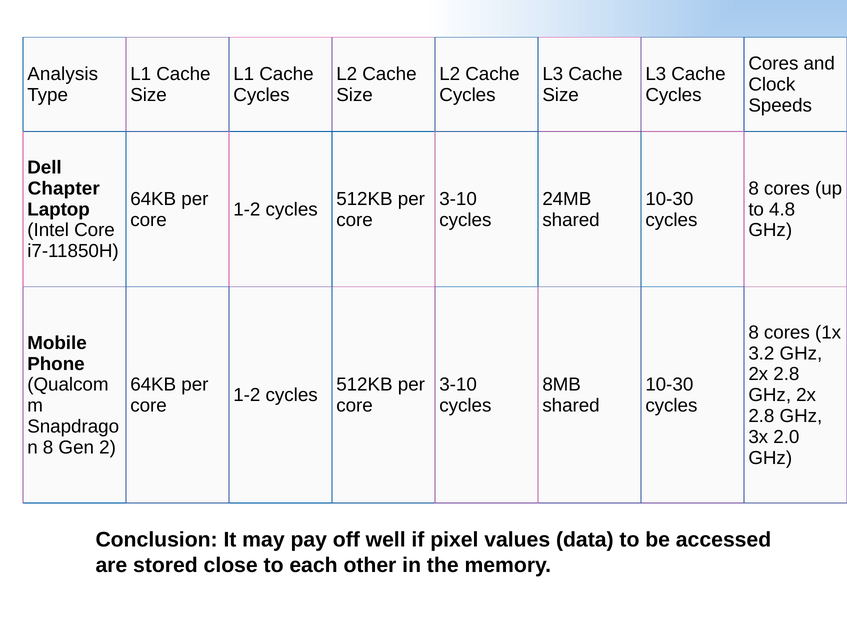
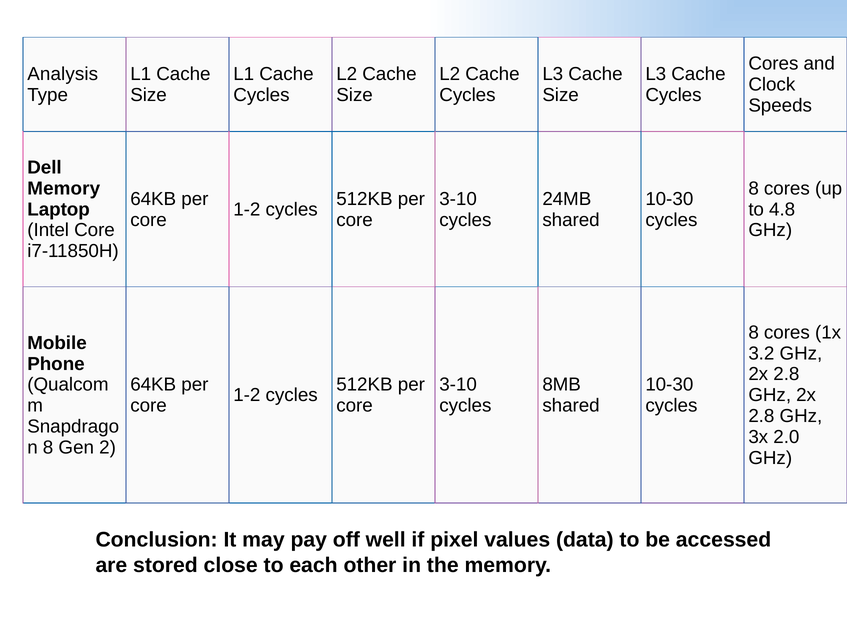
Chapter: Chapter -> Memory (64, 189)
